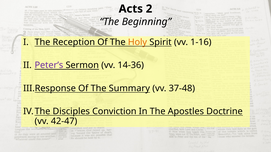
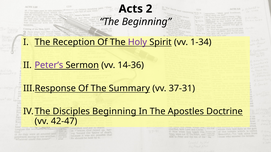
Holy colour: orange -> purple (137, 42)
1-16: 1-16 -> 1-34 (201, 42)
37-48: 37-48 -> 37-31 (182, 89)
Disciples Conviction: Conviction -> Beginning (114, 112)
